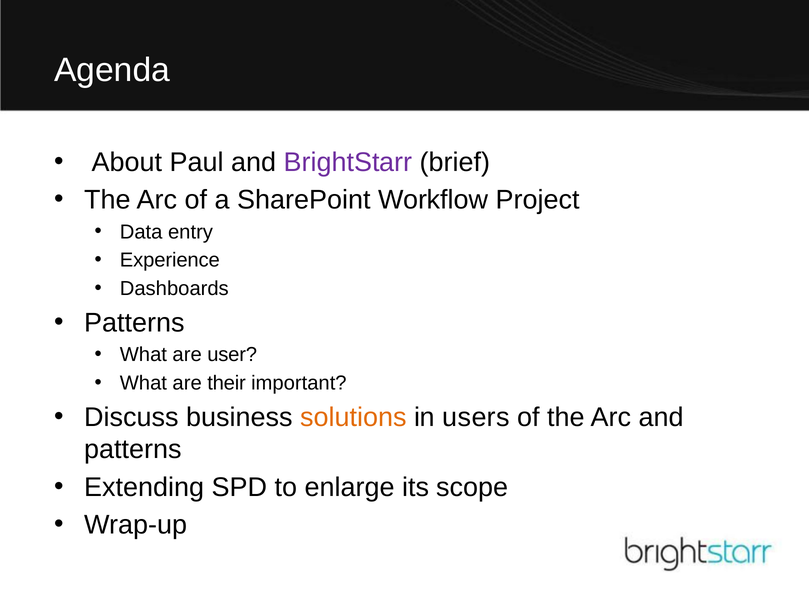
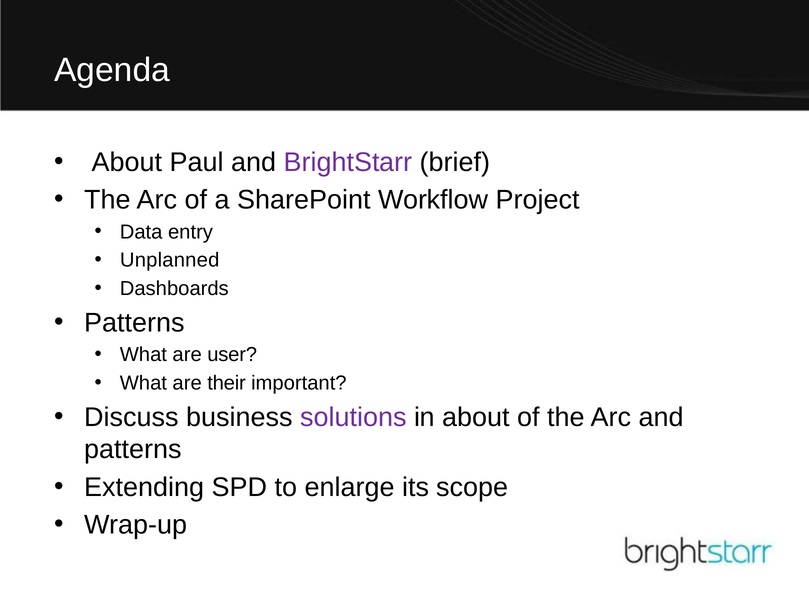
Experience: Experience -> Unplanned (170, 260)
solutions colour: orange -> purple (353, 417)
in users: users -> about (476, 417)
